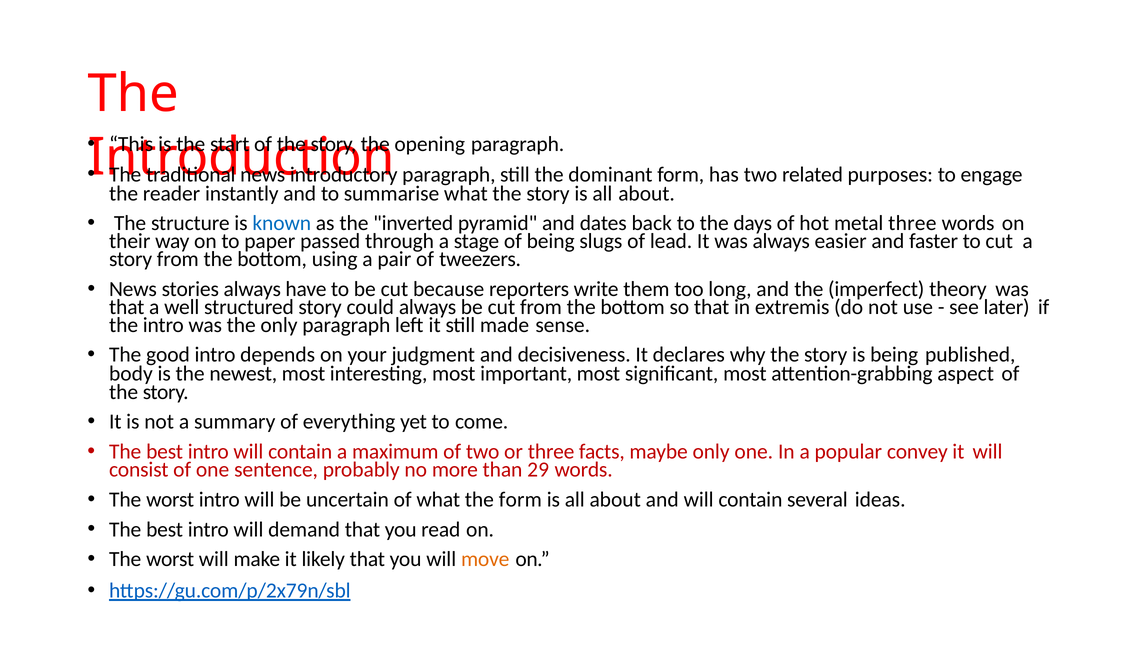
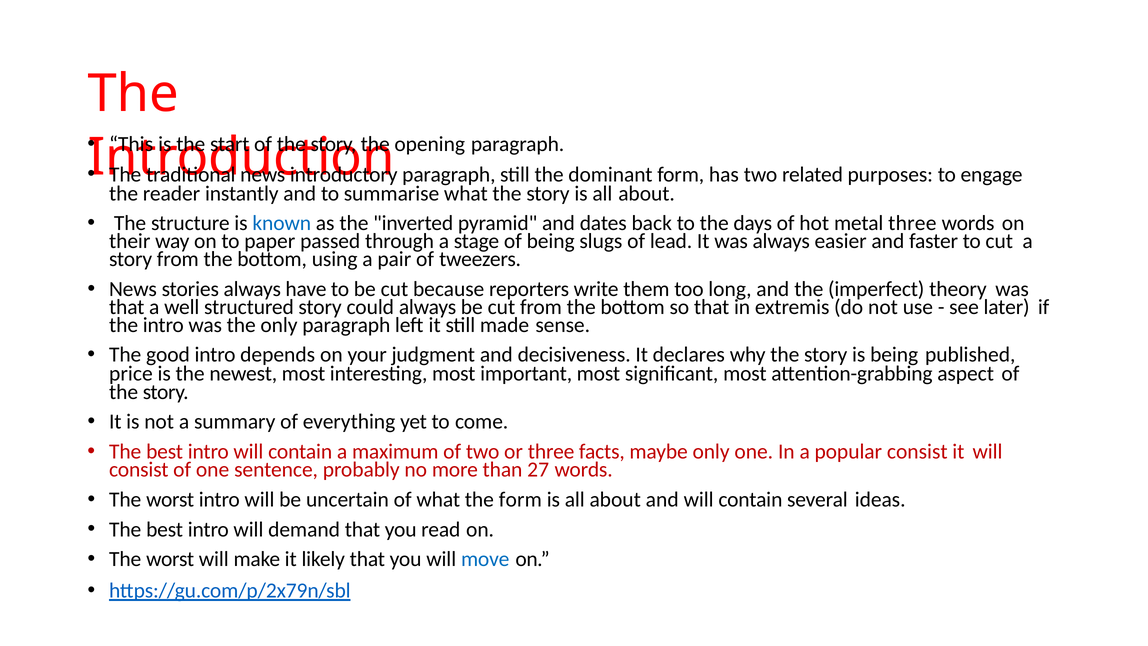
body: body -> price (131, 374)
popular convey: convey -> consist (917, 451)
29: 29 -> 27 (538, 470)
move colour: orange -> blue (485, 559)
